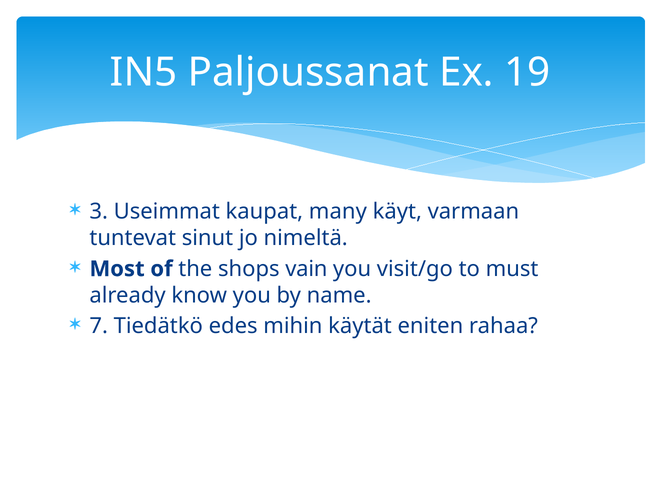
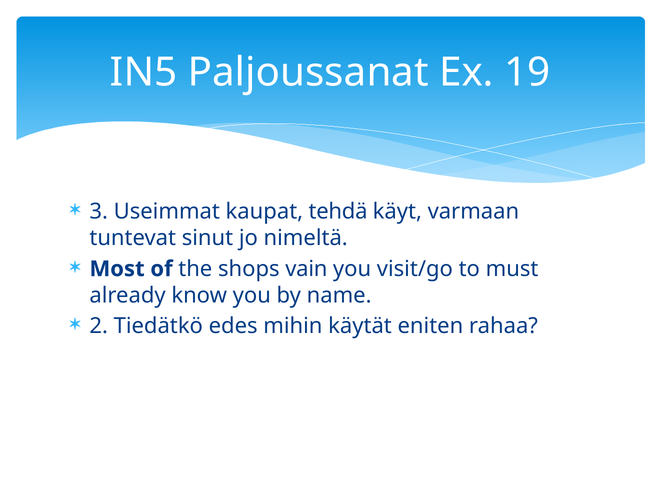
many: many -> tehdä (338, 211)
7: 7 -> 2 (99, 326)
